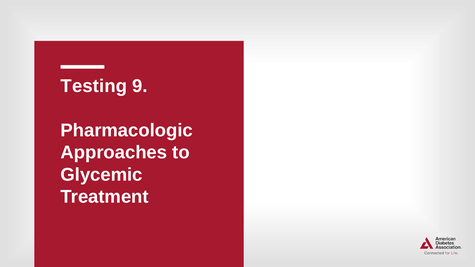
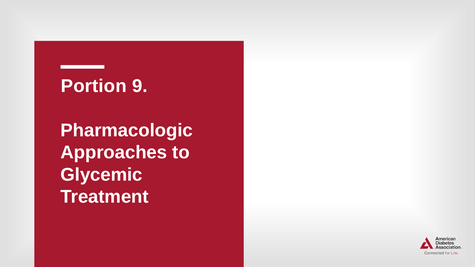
Testing: Testing -> Portion (94, 86)
